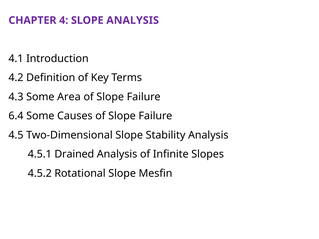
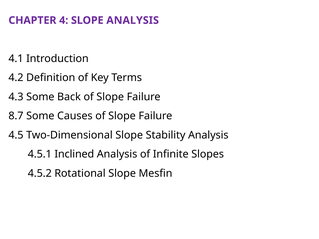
Area: Area -> Back (69, 97)
6.4: 6.4 -> 8.7 (16, 116)
Drained: Drained -> Inclined (74, 154)
